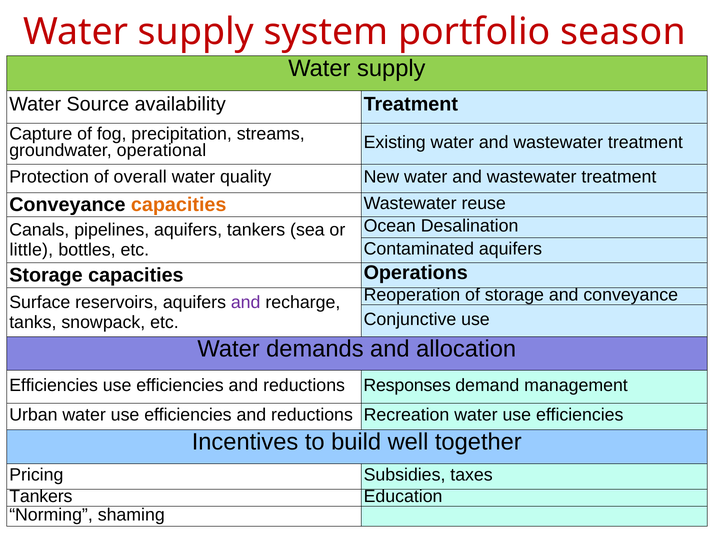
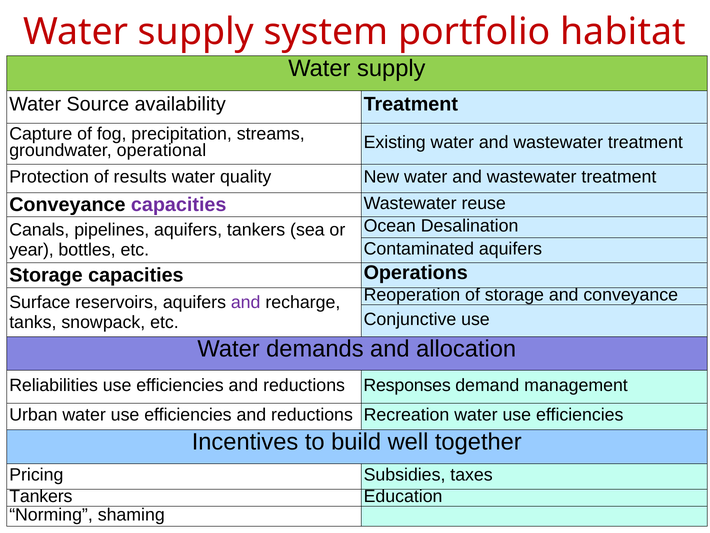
season: season -> habitat (623, 32)
overall: overall -> results (140, 177)
capacities colour: orange -> purple (179, 205)
little: little -> year (31, 250)
Efficiencies: Efficiencies -> Reliabilities (54, 385)
